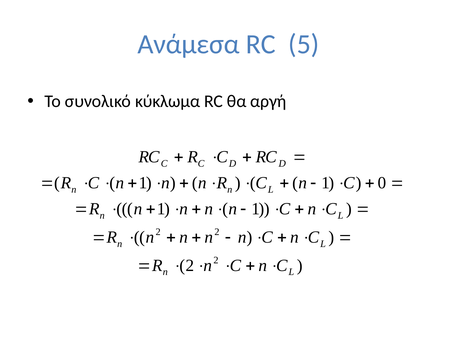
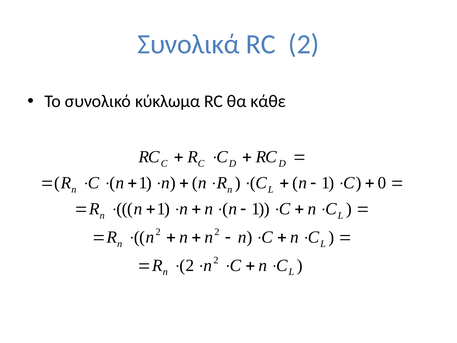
Ανάμεσα: Ανάμεσα -> Συνολικά (189, 44)
RC 5: 5 -> 2 (304, 44)
αργή: αργή -> κάθε (268, 101)
